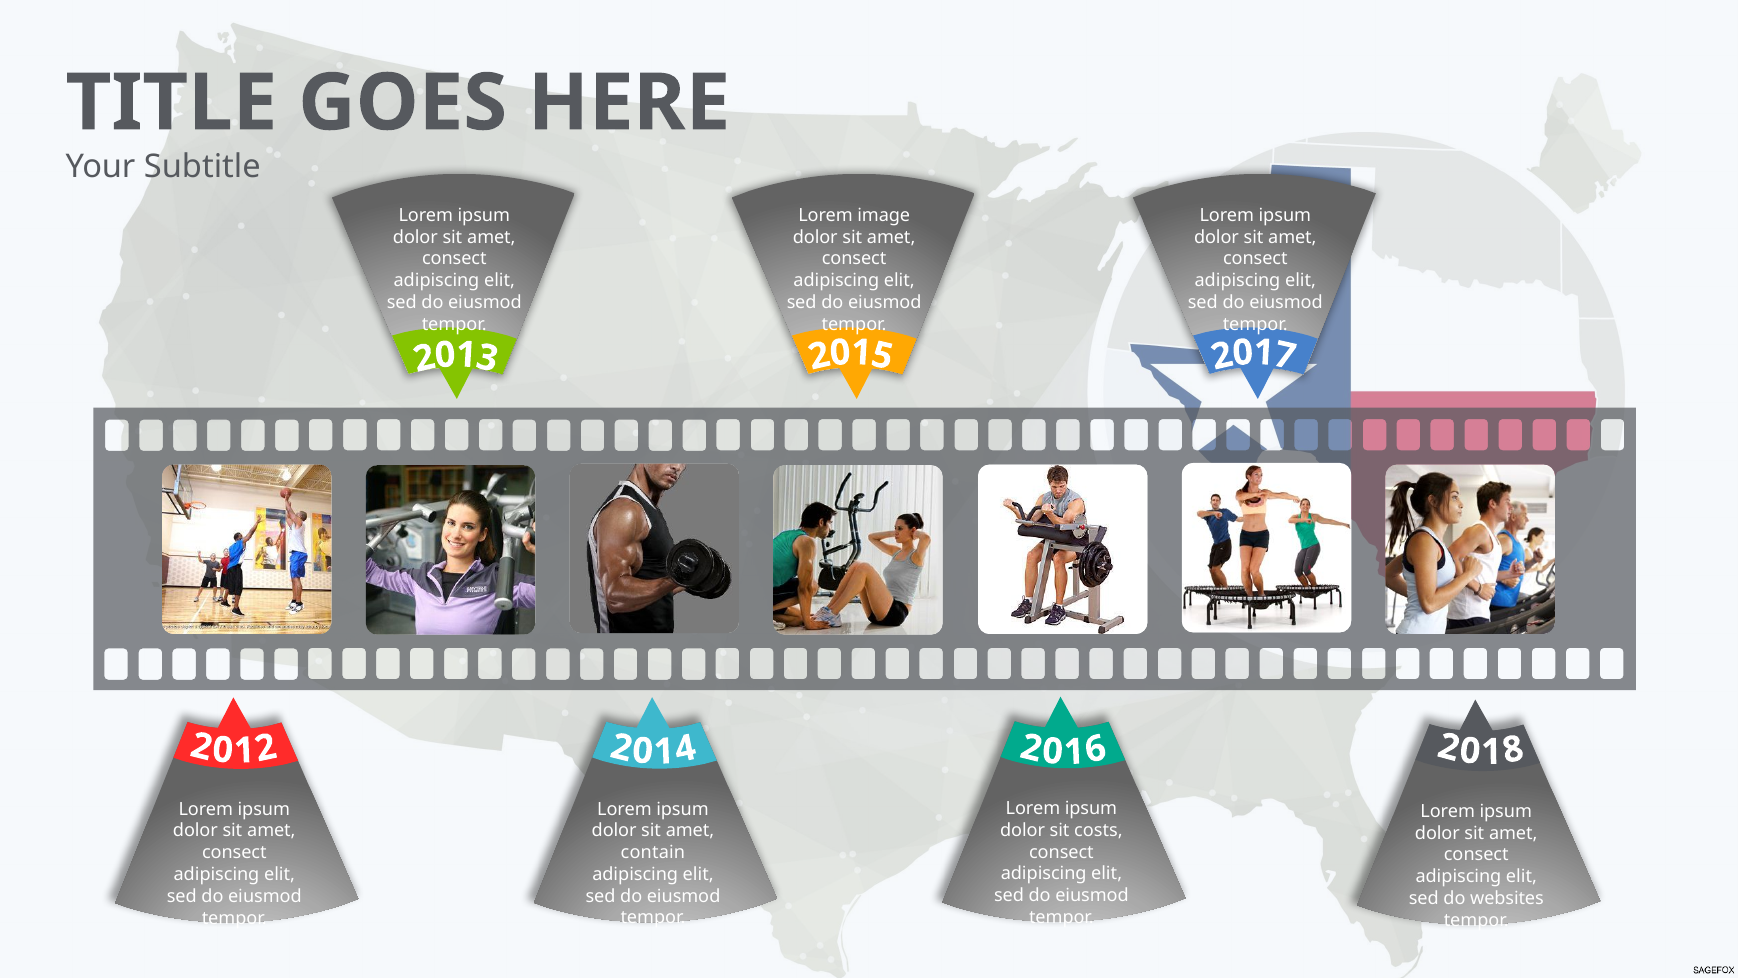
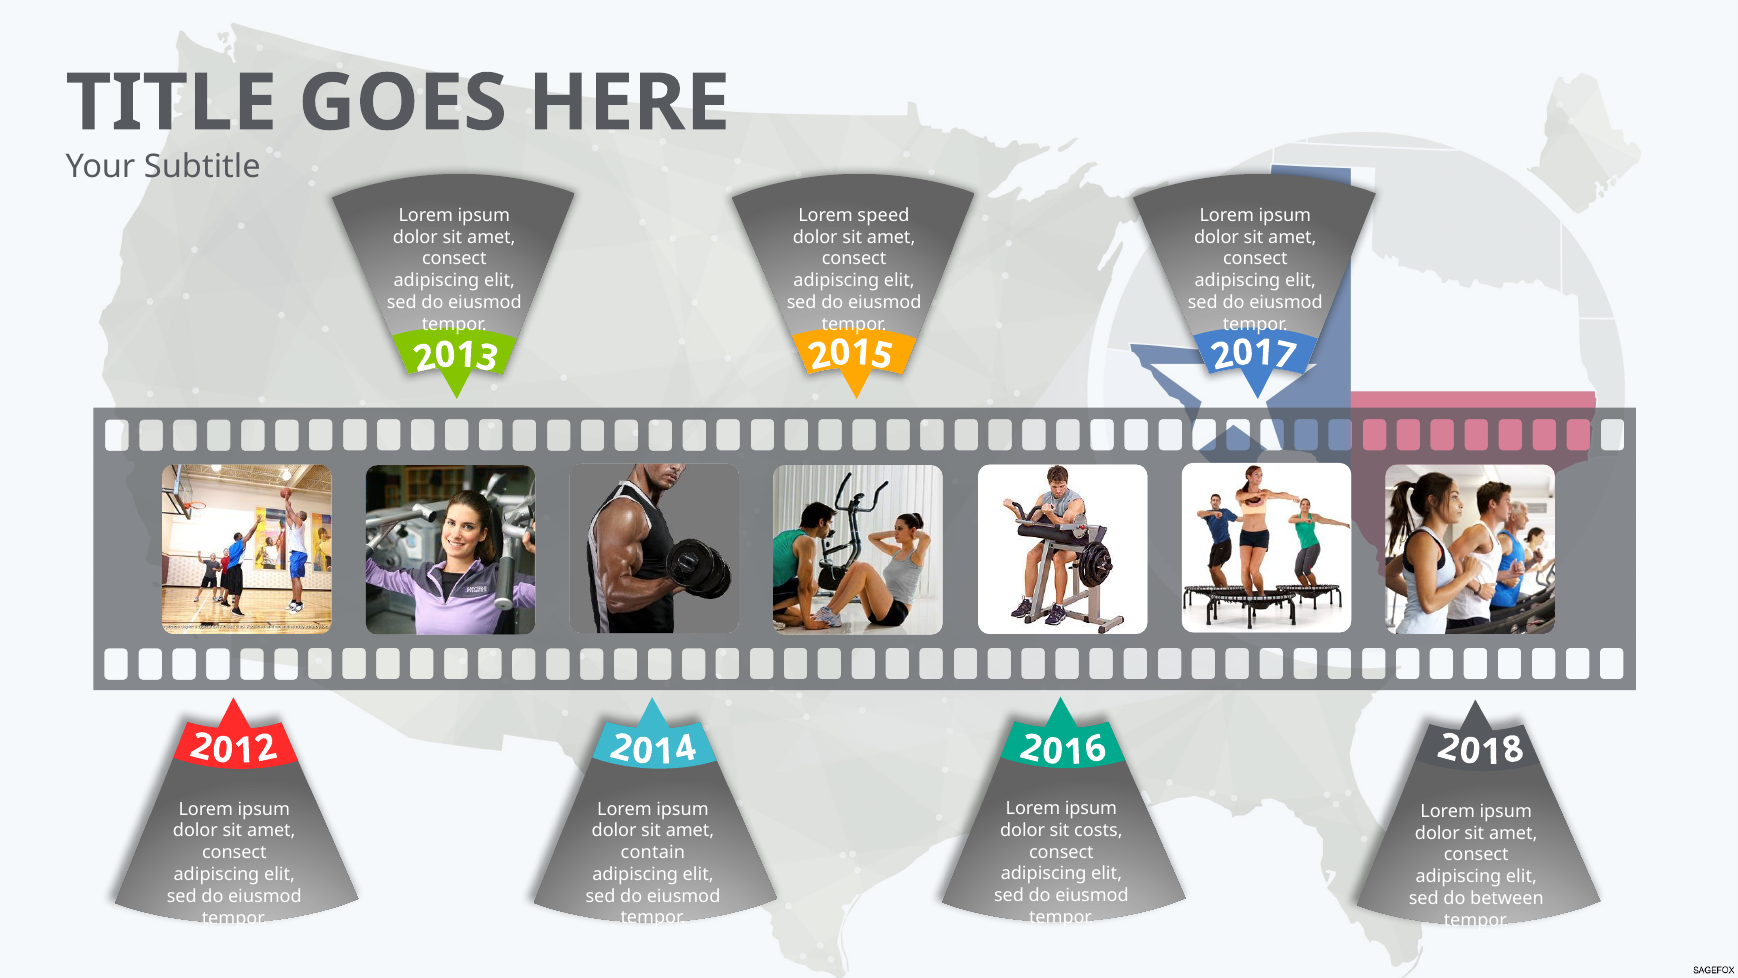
image: image -> speed (884, 215)
websites: websites -> between (1507, 898)
